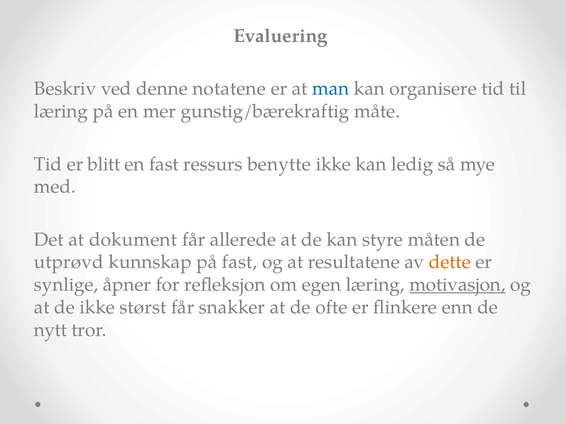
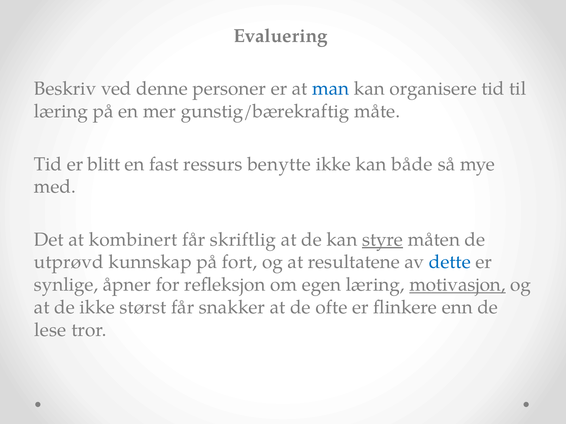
notatene: notatene -> personer (229, 89)
ledig: ledig -> både (412, 164)
dokument: dokument -> kombinert (133, 240)
allerede: allerede -> skriftlig (243, 240)
styre underline: none -> present (383, 240)
på fast: fast -> fort (240, 262)
dette colour: orange -> blue (450, 262)
nytt: nytt -> lese (50, 330)
